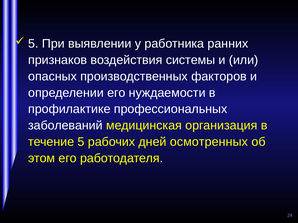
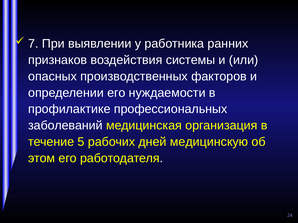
5: 5 -> 7 (33, 44)
осмотренных: осмотренных -> медицинскую (209, 142)
